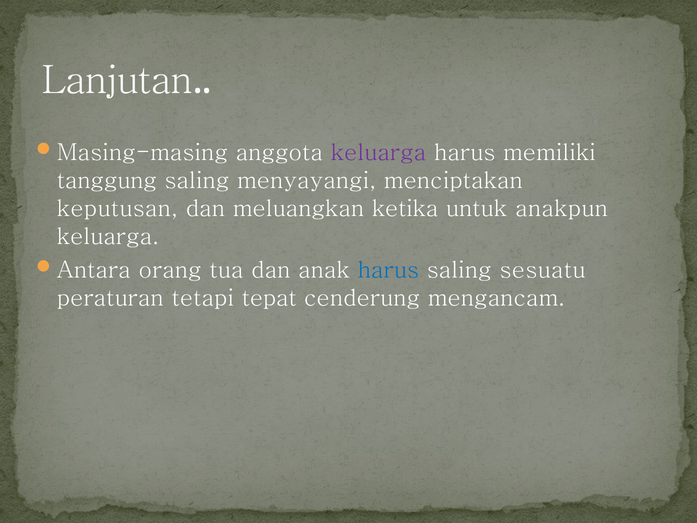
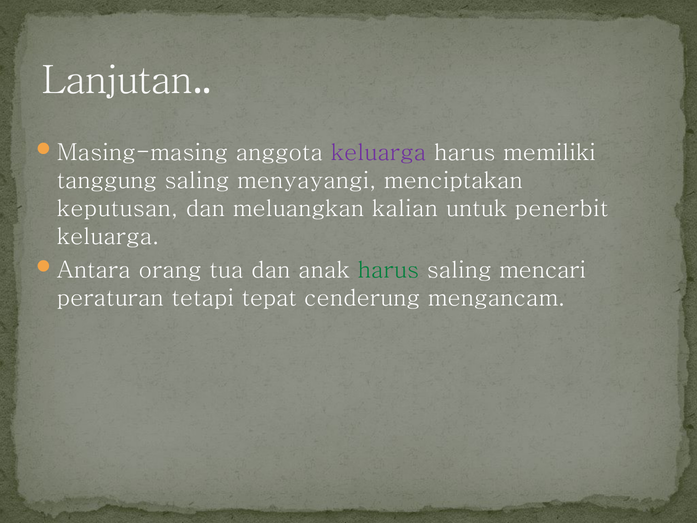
ketika: ketika -> kalian (405, 208)
anakpun: anakpun -> penerbit (562, 208)
harus colour: blue -> green (388, 270)
sesuatu: sesuatu -> mencari (543, 270)
